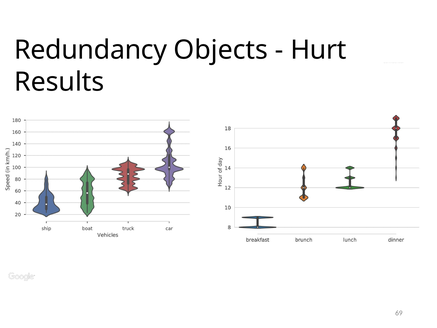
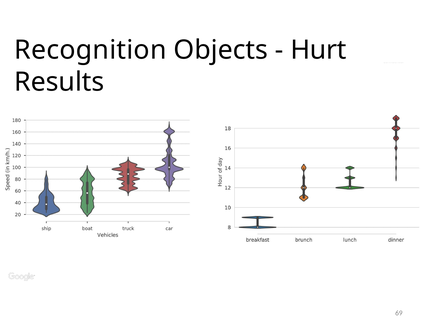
Redundancy: Redundancy -> Recognition (90, 50)
